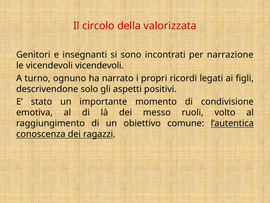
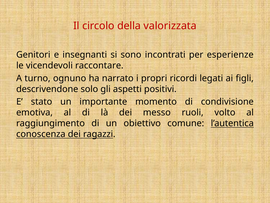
narrazione: narrazione -> esperienze (230, 55)
vicendevoli vicendevoli: vicendevoli -> raccontare (99, 65)
